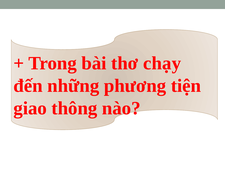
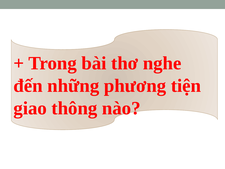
chạy: chạy -> nghe (162, 63)
